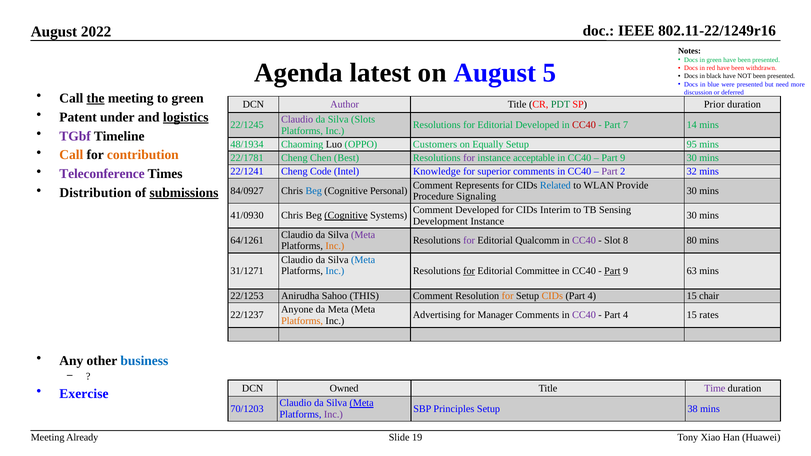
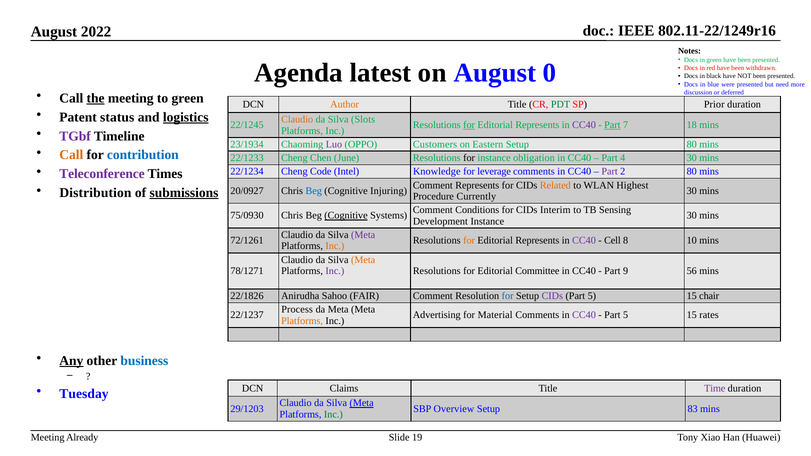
5: 5 -> 0 (550, 73)
Author colour: purple -> orange (345, 105)
under: under -> status (117, 117)
Claudio colour: purple -> orange (297, 119)
for underline: none -> present (469, 125)
Developed: Developed -> Represents (537, 125)
CC40 colour: red -> purple (584, 125)
Part underline: none -> present (612, 125)
14: 14 -> 18 (692, 125)
48/1934: 48/1934 -> 23/1934 (247, 144)
Luo colour: black -> purple (334, 144)
Equally: Equally -> Eastern (488, 144)
Setup 95: 95 -> 80 (692, 144)
contribution colour: orange -> blue (143, 155)
22/1781: 22/1781 -> 22/1233 (247, 158)
Best: Best -> June (347, 158)
for colour: purple -> black (469, 158)
acceptable: acceptable -> obligation (534, 158)
9: 9 -> 4 (623, 158)
22/1241: 22/1241 -> 22/1234 (247, 172)
superior: superior -> leverage (494, 172)
2 32: 32 -> 80 (692, 172)
Related colour: blue -> orange (555, 185)
Provide: Provide -> Highest (632, 185)
84/0927: 84/0927 -> 20/0927 (247, 191)
Personal: Personal -> Injuring (389, 191)
Signaling: Signaling -> Currently (476, 196)
Comment Developed: Developed -> Conditions (477, 210)
41/0930: 41/0930 -> 75/0930 (247, 216)
64/1261: 64/1261 -> 72/1261 (247, 241)
for colour: purple -> orange (469, 241)
Qualcomm: Qualcomm -> Represents (537, 241)
Slot: Slot -> Cell (612, 241)
80: 80 -> 10 (692, 241)
Meta colour: blue -> orange (363, 260)
31/1271: 31/1271 -> 78/1271 (247, 271)
Inc colour: blue -> purple (335, 271)
for underline: present -> none (469, 271)
Part underline: present -> none (612, 271)
63: 63 -> 56 (692, 271)
22/1253: 22/1253 -> 22/1826 (247, 296)
THIS: THIS -> FAIR (364, 296)
for colour: orange -> blue (508, 296)
CIDs colour: orange -> purple (552, 296)
4: 4 -> 5 (592, 296)
Anyone: Anyone -> Process (297, 310)
Manager: Manager -> Material (495, 315)
4: 4 -> 5 (626, 315)
Any underline: none -> present (71, 361)
Owned: Owned -> Claims (344, 388)
Exercise: Exercise -> Tuesday (84, 394)
70/1203: 70/1203 -> 29/1203 (247, 409)
Principles: Principles -> Overview (454, 409)
38: 38 -> 83 (693, 409)
Inc colour: purple -> green (333, 415)
